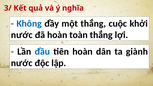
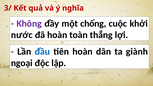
Không colour: blue -> purple (29, 24)
một thắng: thắng -> chống (93, 24)
nước: nước -> ngoại (22, 63)
